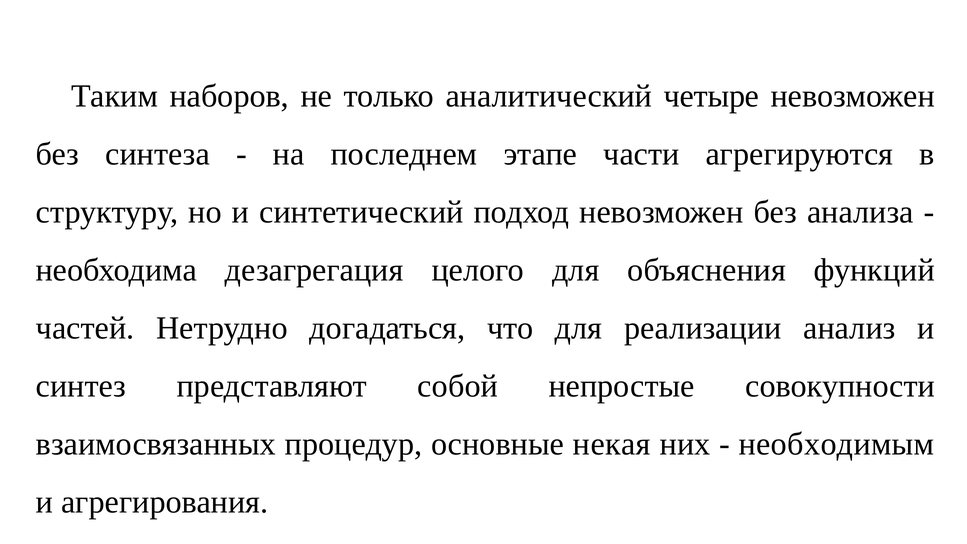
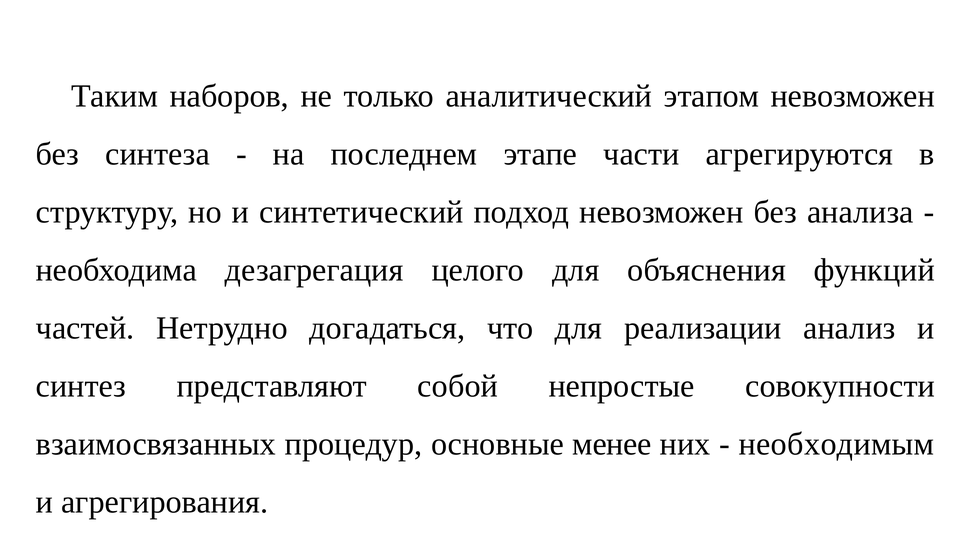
четыре: четыре -> этапом (711, 96)
некая: некая -> менее (612, 444)
